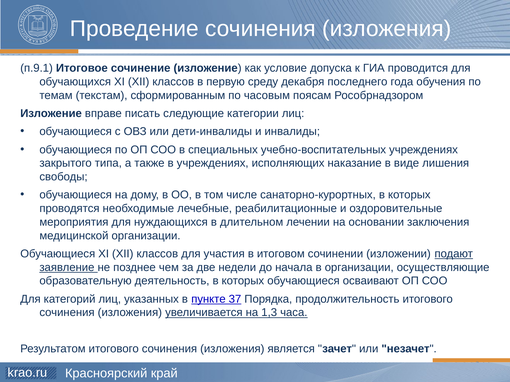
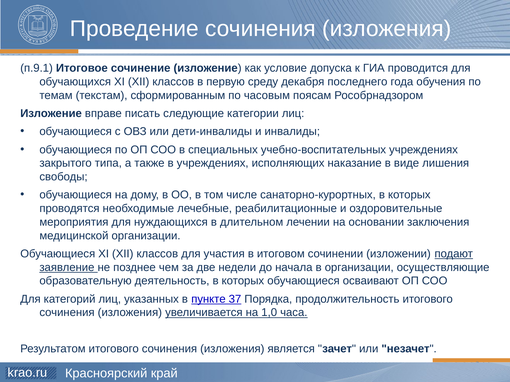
1,3: 1,3 -> 1,0 (269, 313)
